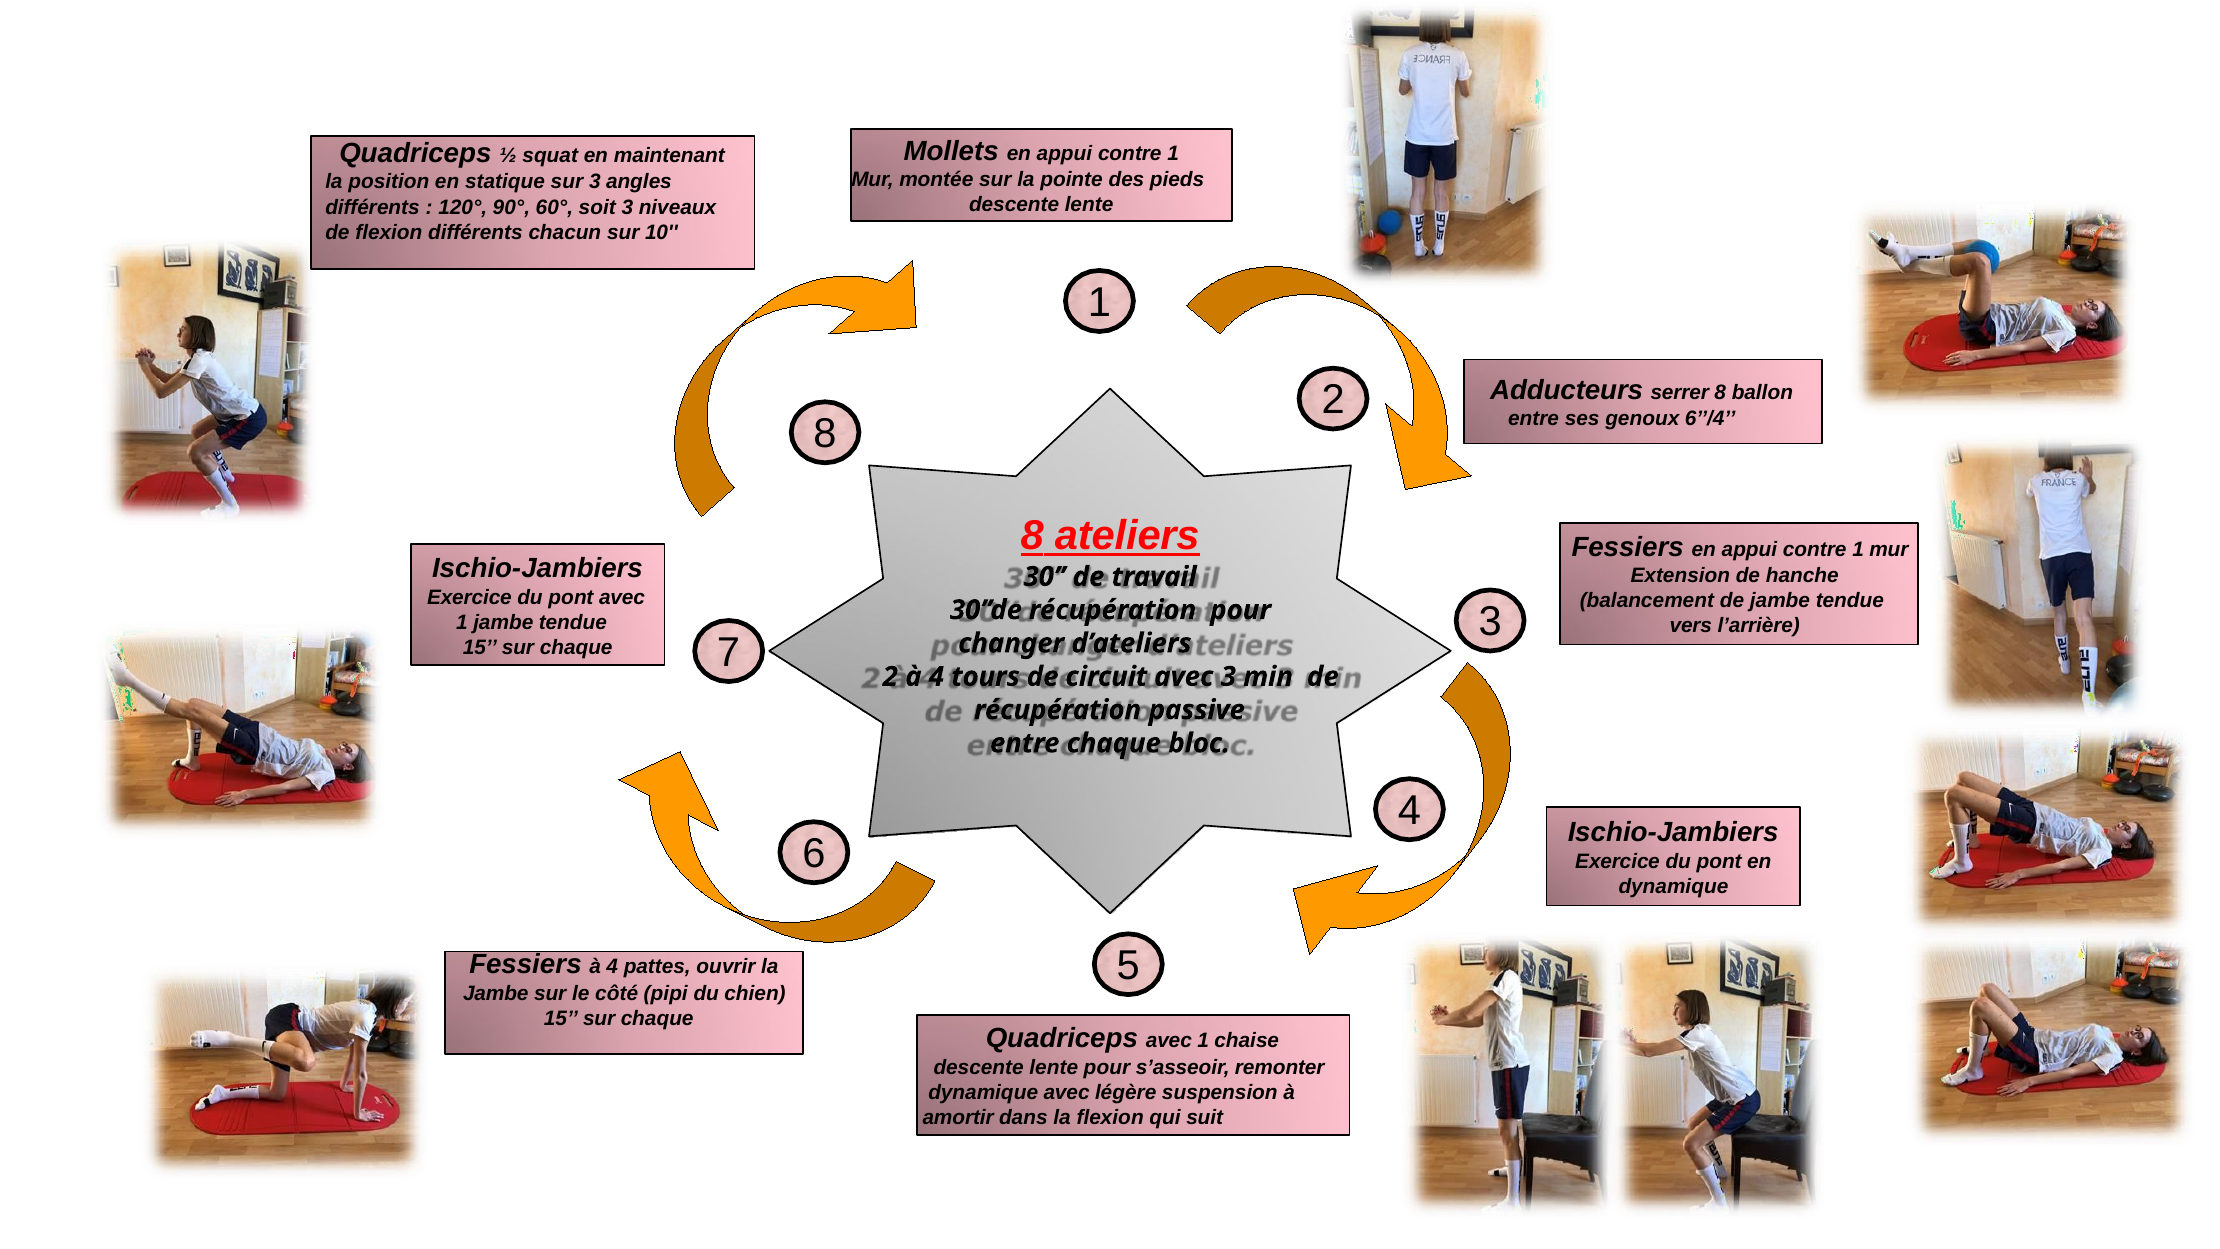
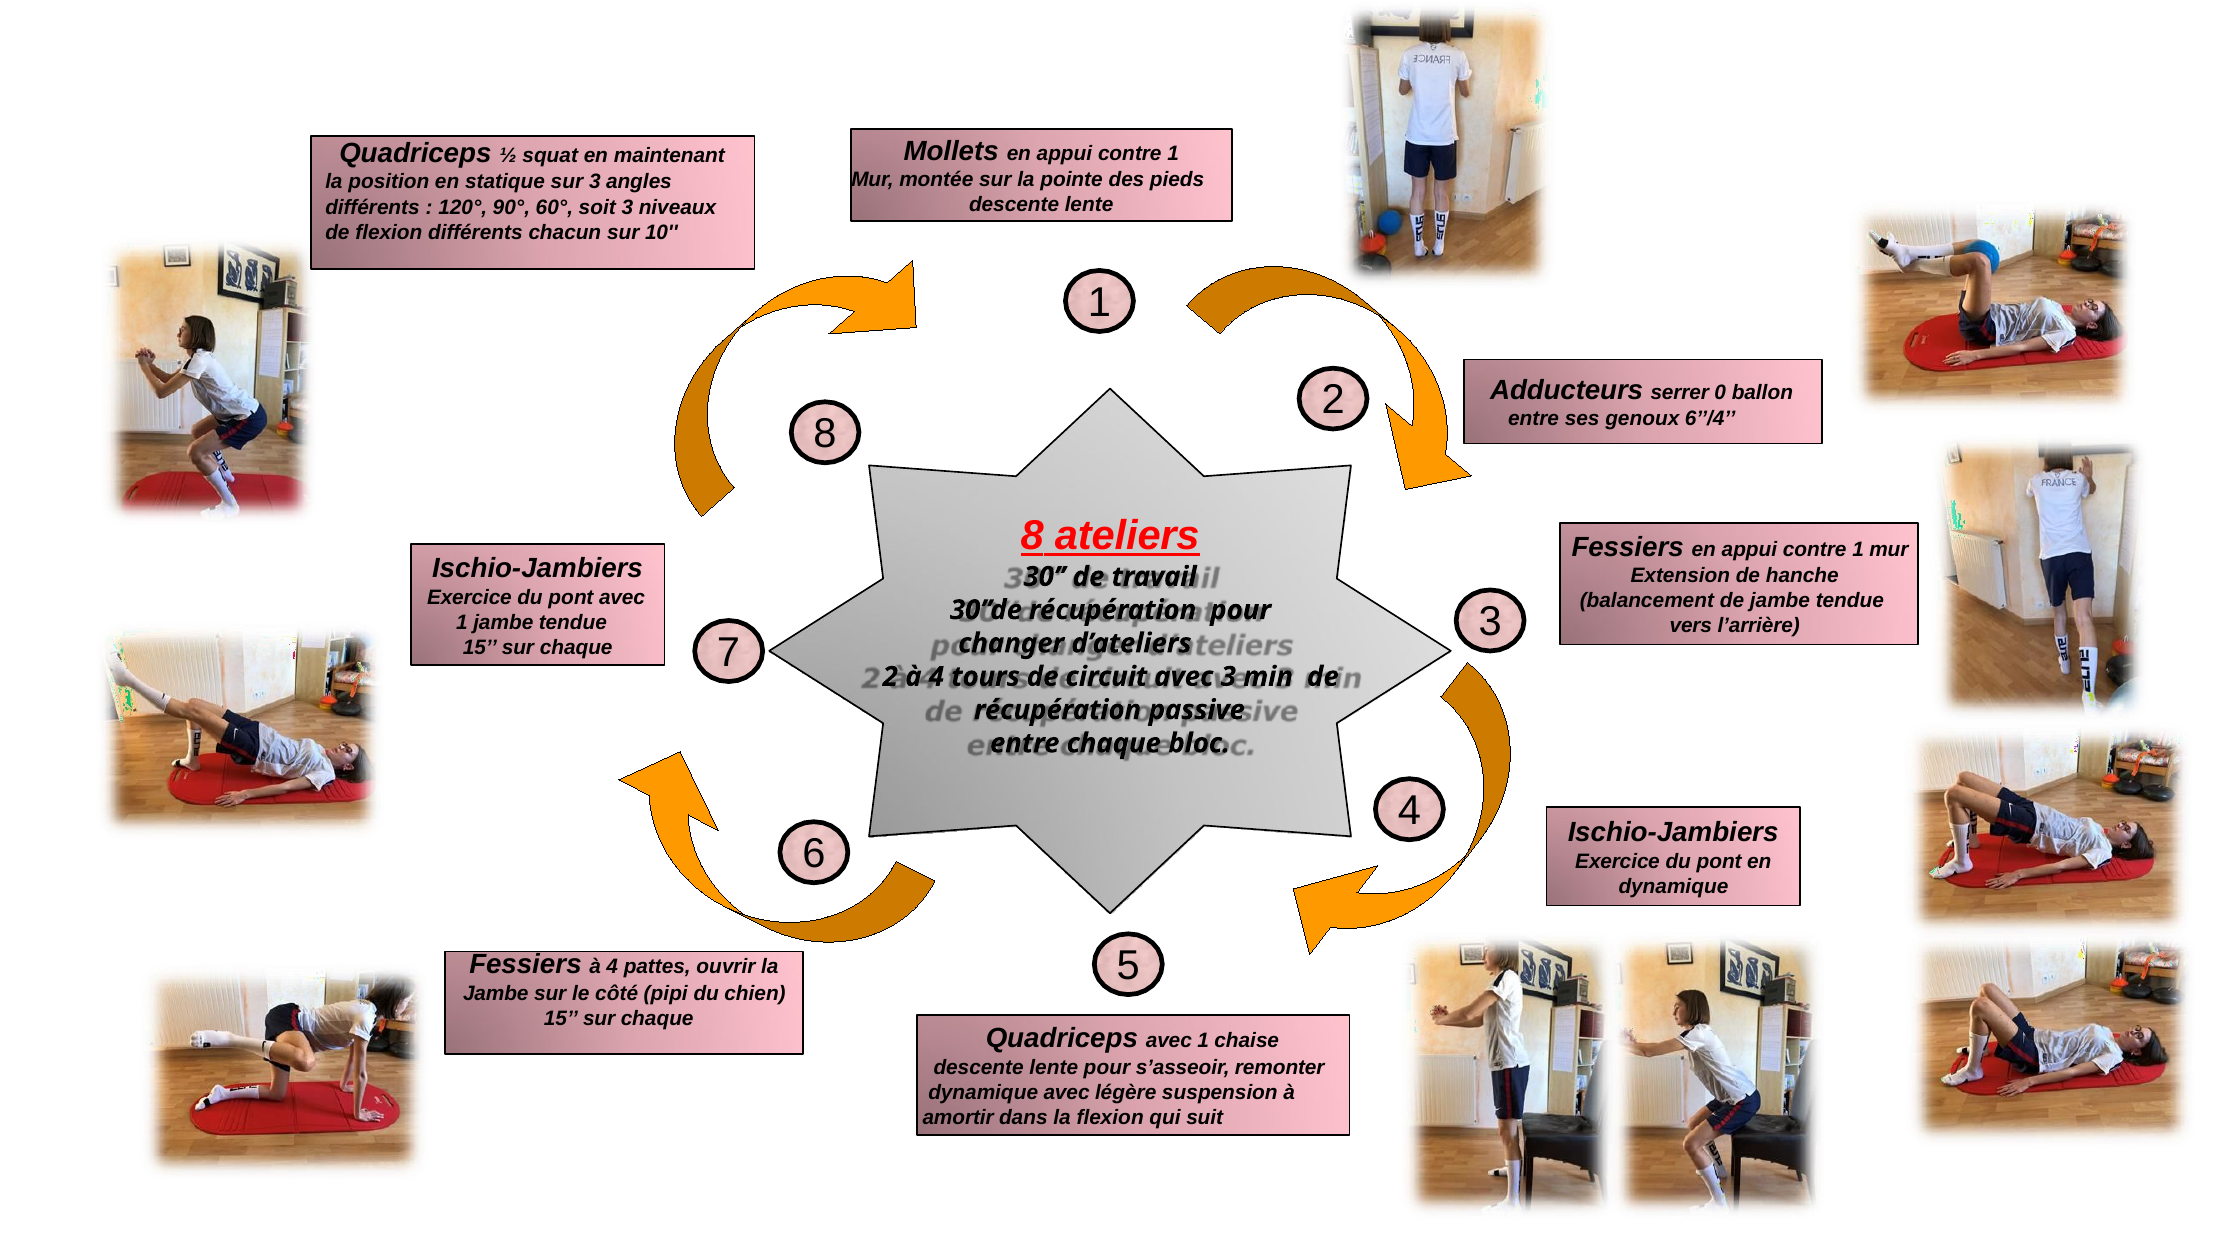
serrer 8: 8 -> 0 (1720, 392)
